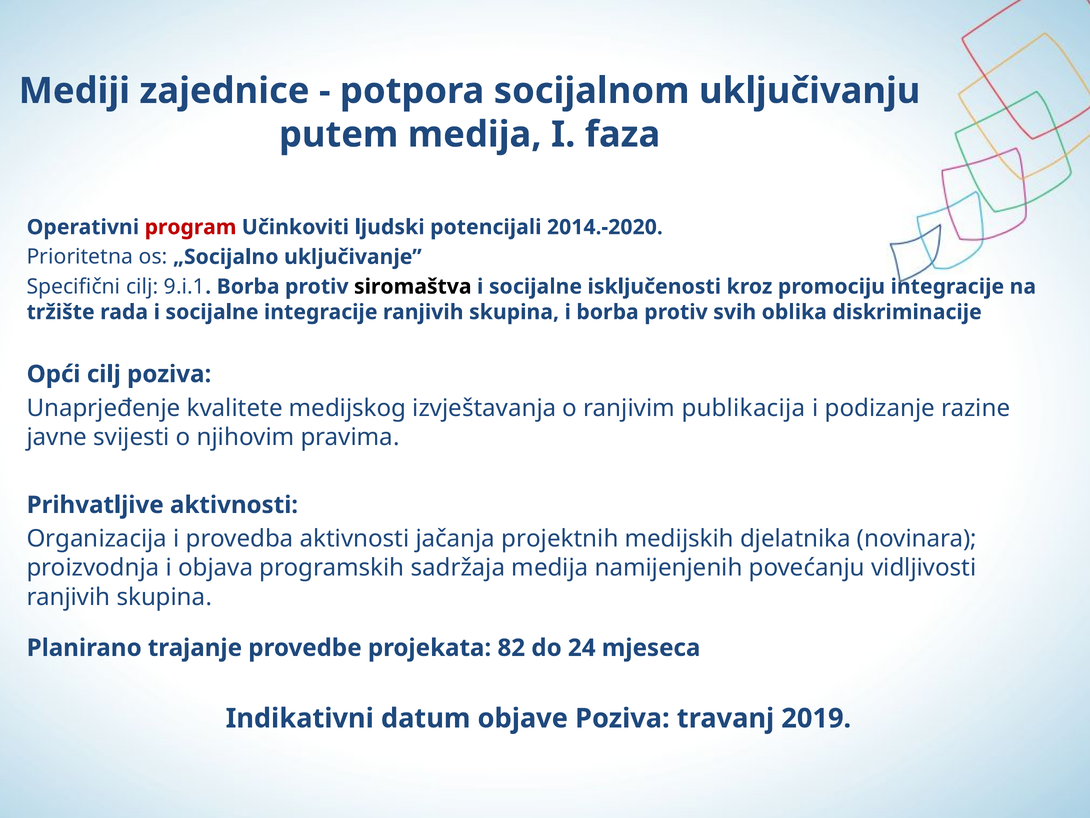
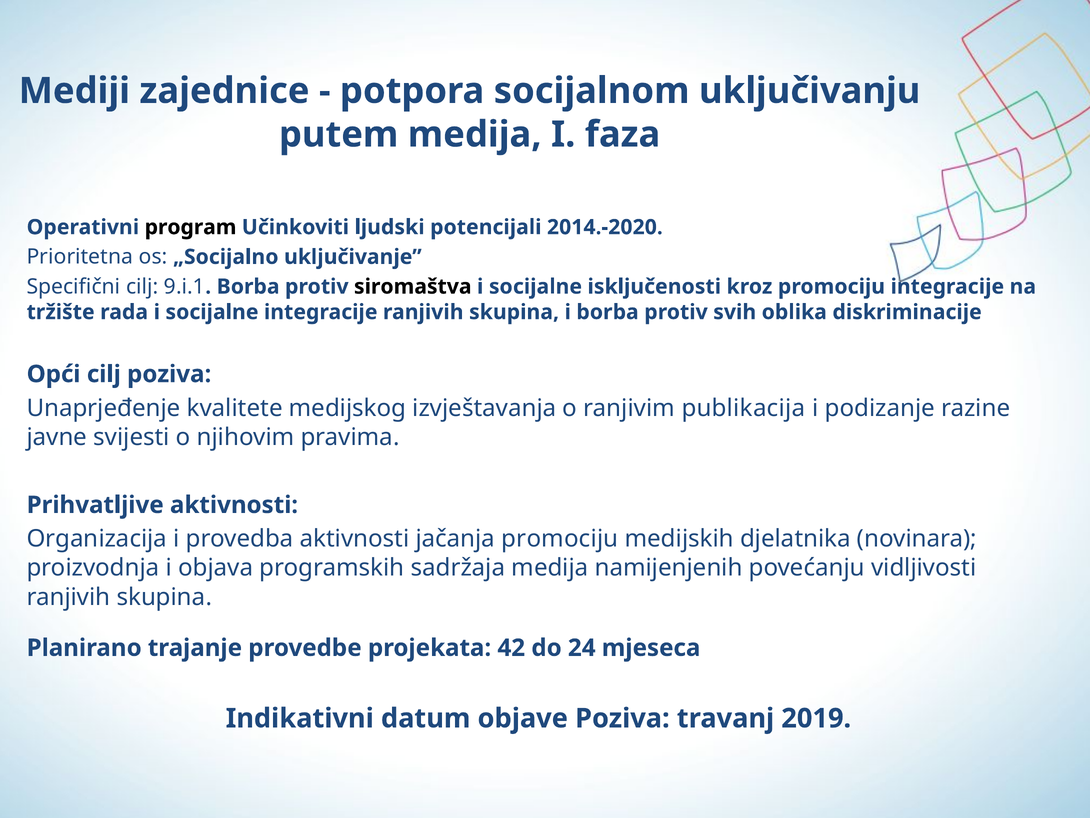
program colour: red -> black (191, 227)
jačanja projektnih: projektnih -> promociju (560, 539)
82: 82 -> 42 (511, 648)
